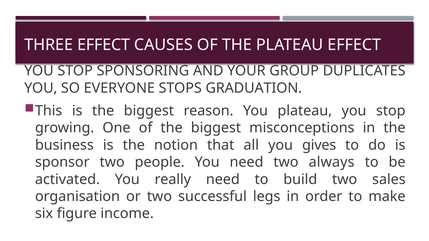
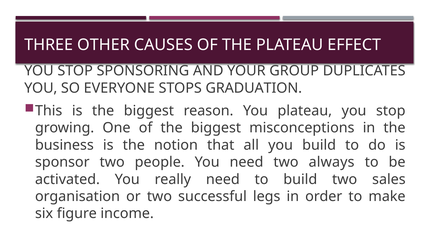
THREE EFFECT: EFFECT -> OTHER (103, 45)
you gives: gives -> build (319, 145)
